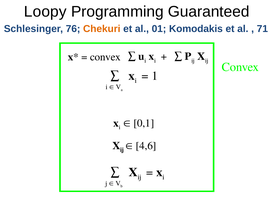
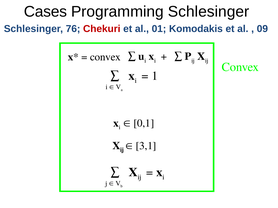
Loopy: Loopy -> Cases (45, 12)
Programming Guaranteed: Guaranteed -> Schlesinger (209, 12)
Chekuri colour: orange -> red (102, 29)
71: 71 -> 09 (262, 29)
4,6: 4,6 -> 3,1 (146, 146)
